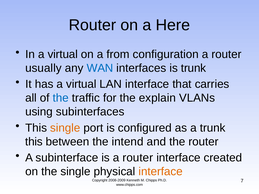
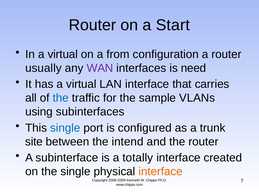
Here: Here -> Start (173, 25)
WAN colour: blue -> purple (100, 68)
is trunk: trunk -> need (194, 68)
explain: explain -> sample (157, 98)
single colour: orange -> blue (65, 128)
this: this -> site (34, 142)
is a router: router -> totally (138, 158)
